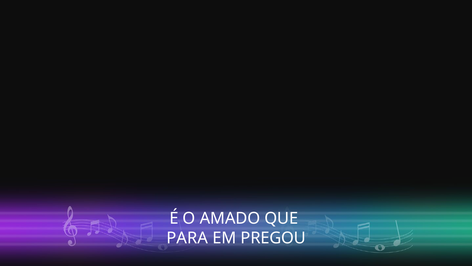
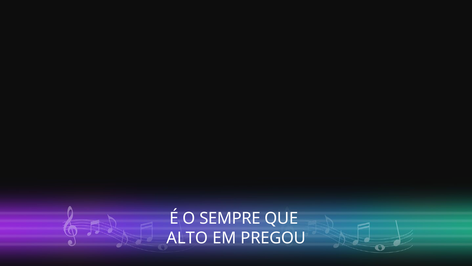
AMADO: AMADO -> SEMPRE (230, 218)
PARA: PARA -> ALTO (187, 238)
